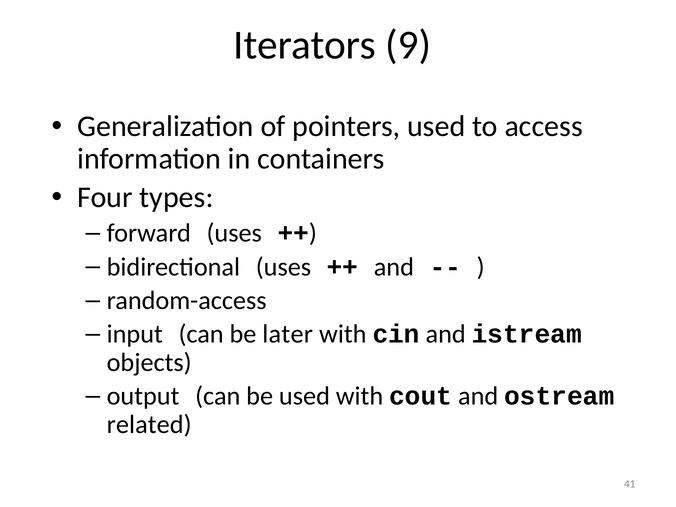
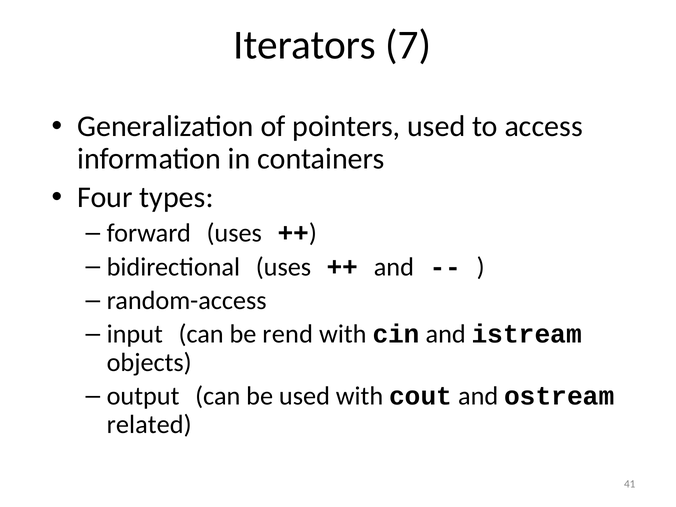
9: 9 -> 7 (408, 45)
later: later -> rend (288, 334)
